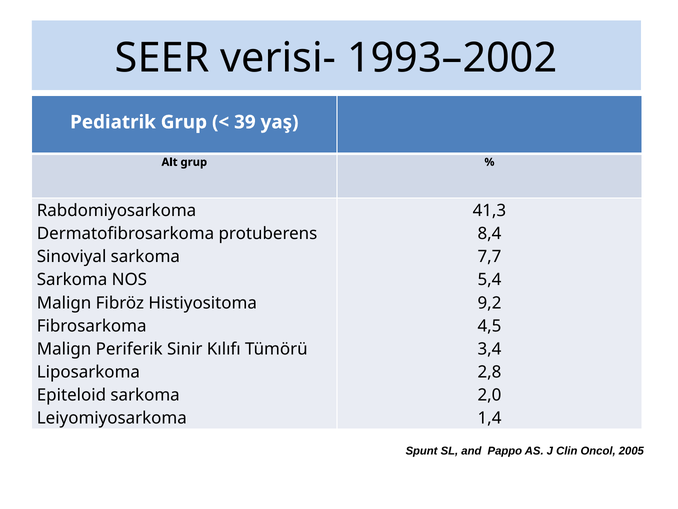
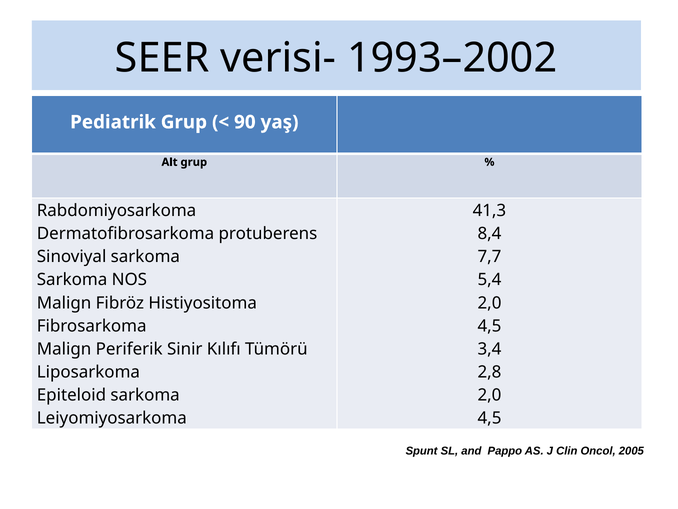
39: 39 -> 90 (245, 122)
9,2: 9,2 -> 2,0 (489, 303)
1,4: 1,4 -> 4,5 (489, 418)
